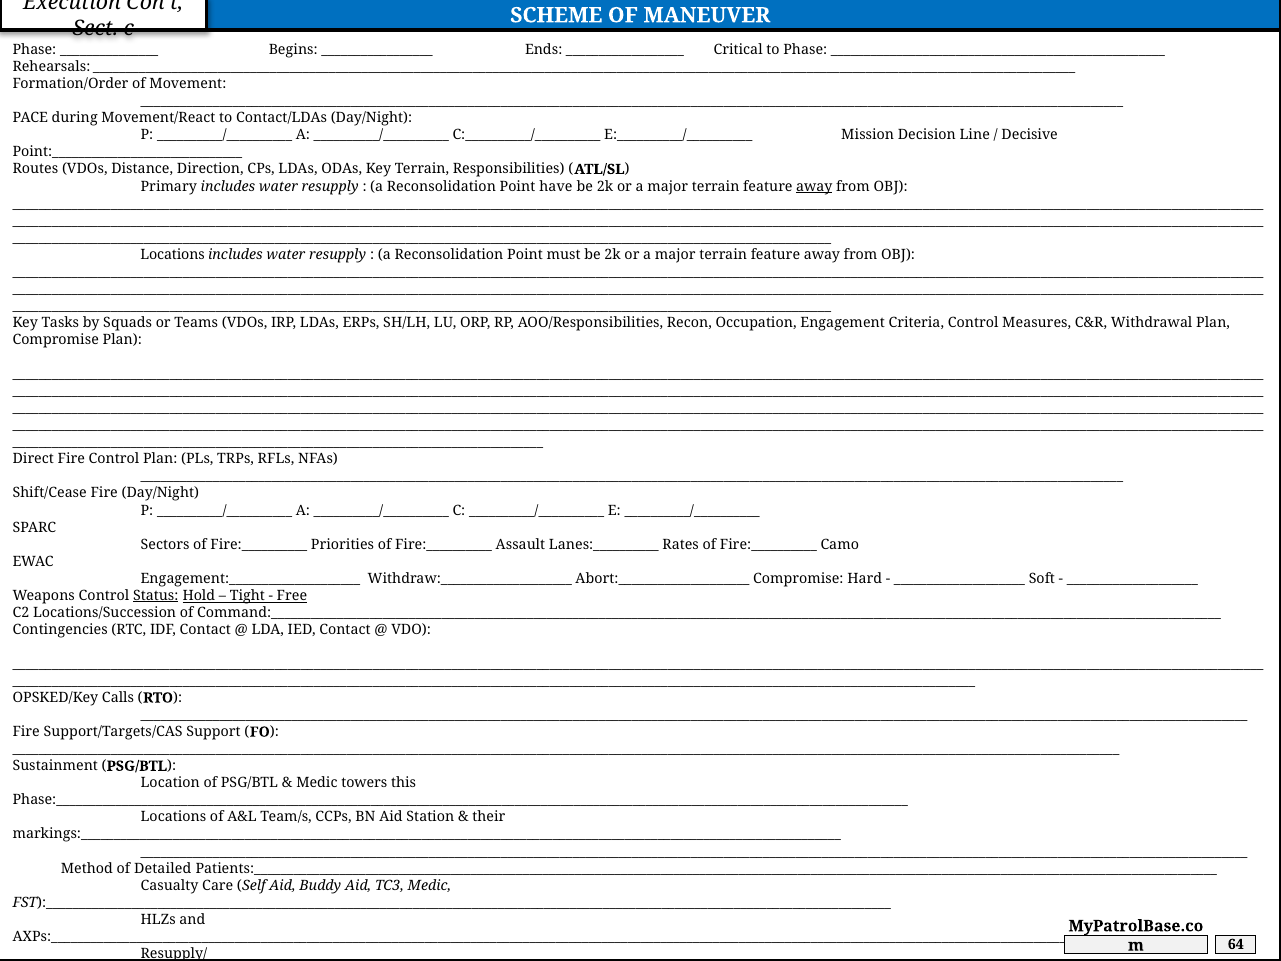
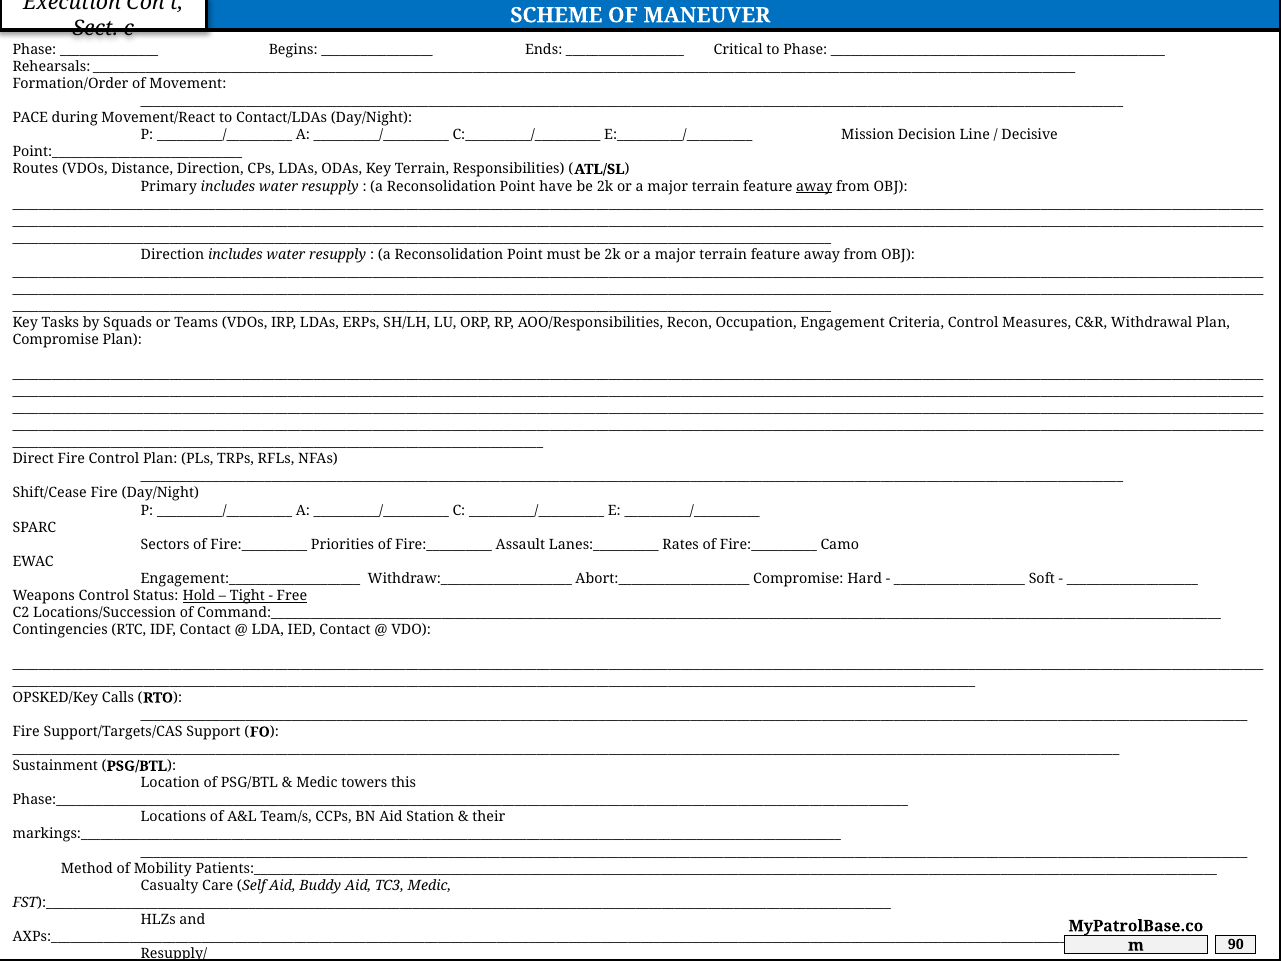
Locations: Locations -> Direction (172, 254)
Status underline: present -> none (156, 595)
Detailed: Detailed -> Mobility (163, 868)
64: 64 -> 90 (1236, 944)
